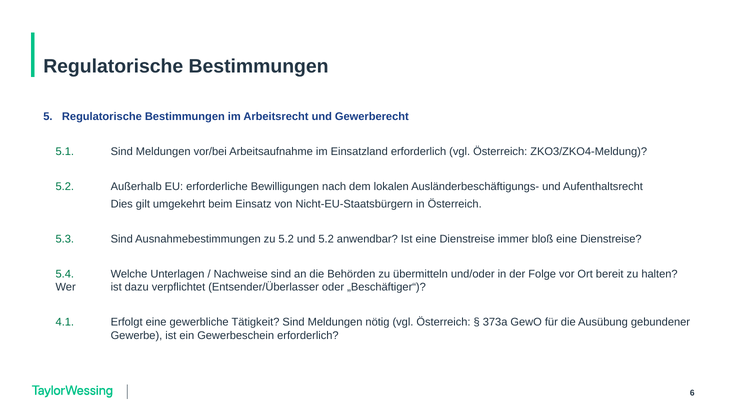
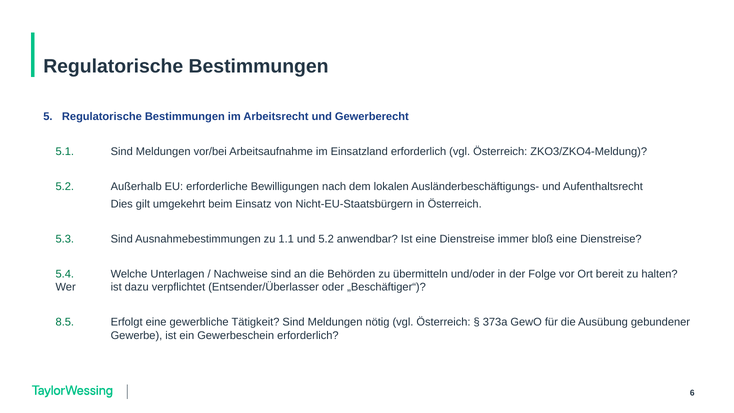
zu 5.2: 5.2 -> 1.1 (286, 239)
4.1: 4.1 -> 8.5 (65, 322)
